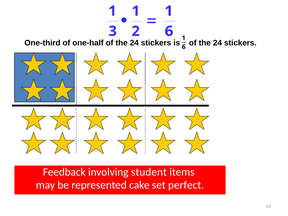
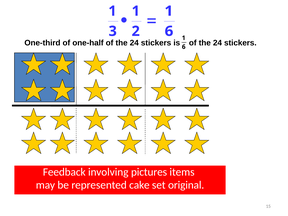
student: student -> pictures (149, 172)
perfect: perfect -> original (186, 185)
